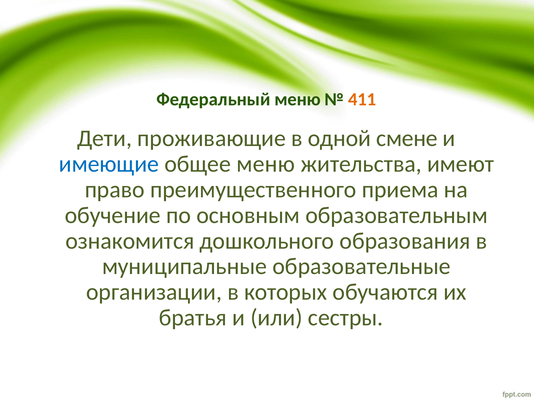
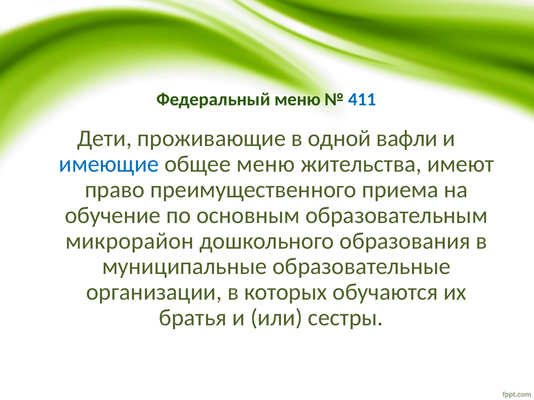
411 colour: orange -> blue (362, 99)
смене: смене -> вафли (407, 139)
ознакомится: ознакомится -> микрорайон (130, 241)
